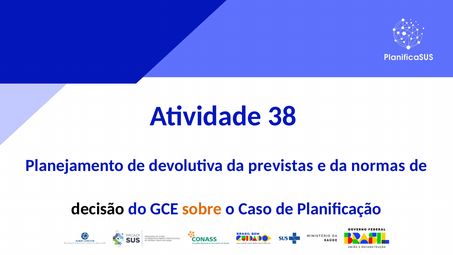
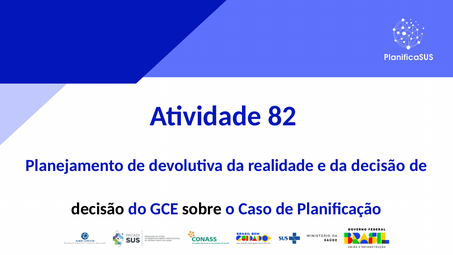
38: 38 -> 82 (282, 116)
previstas: previstas -> realidade (281, 165)
da normas: normas -> decisão (378, 165)
sobre colour: orange -> black (202, 209)
